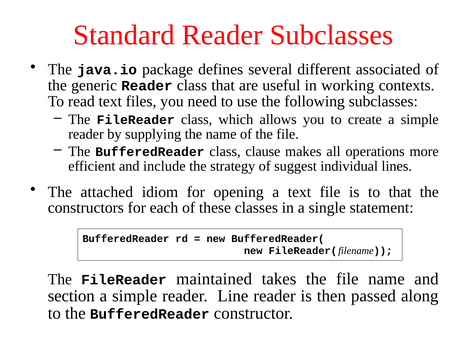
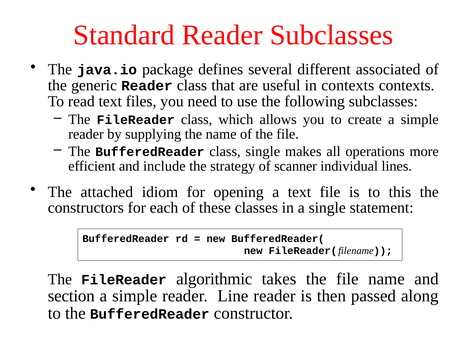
in working: working -> contexts (348, 85)
class clause: clause -> single (263, 152)
suggest: suggest -> scanner (296, 166)
to that: that -> this (400, 192)
maintained: maintained -> algorithmic (214, 279)
